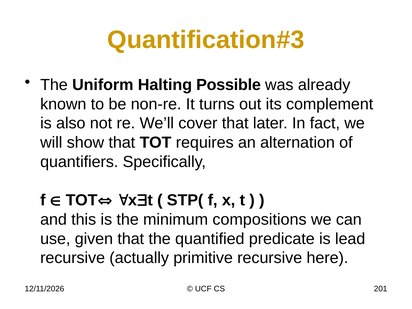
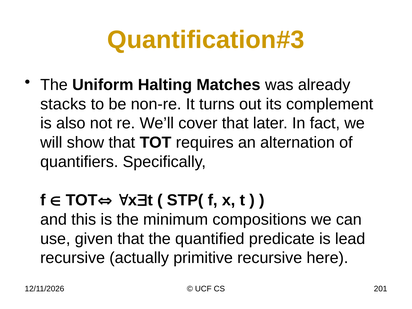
Possible: Possible -> Matches (228, 85)
known: known -> stacks (63, 104)
